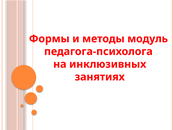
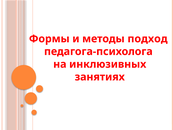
модуль: модуль -> подход (148, 39)
